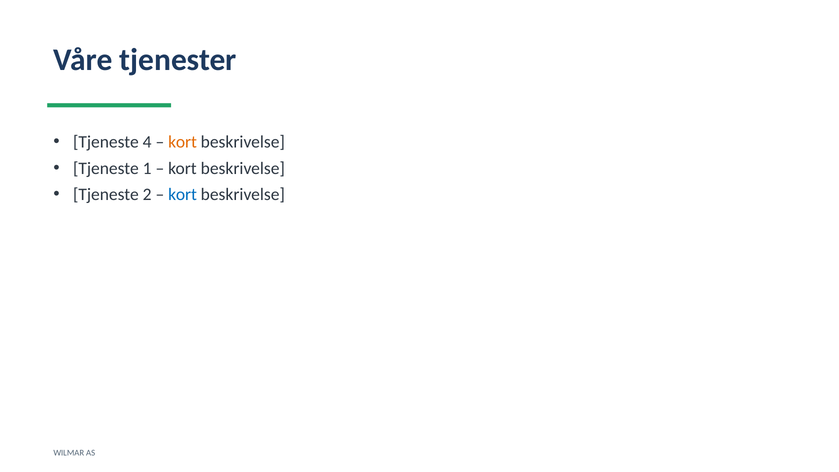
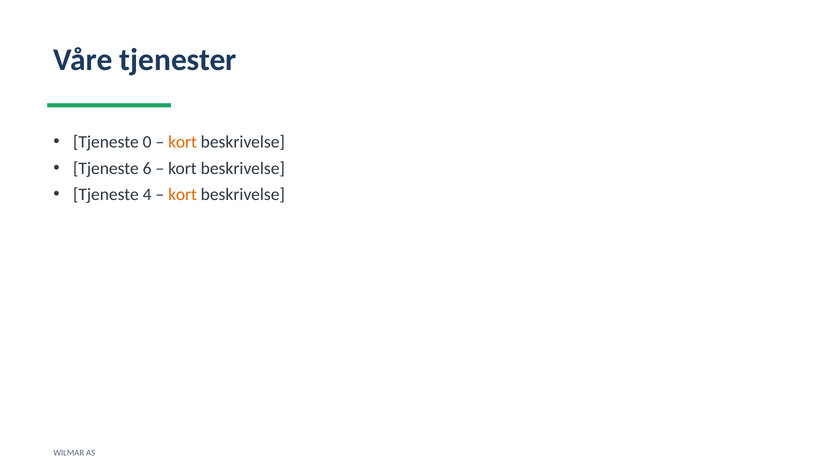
4: 4 -> 0 (147, 142)
1: 1 -> 6 (147, 168)
2: 2 -> 4 (147, 195)
kort colour: blue -> orange (183, 195)
